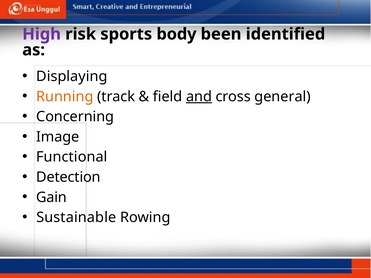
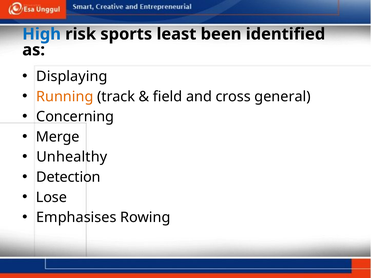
High colour: purple -> blue (42, 34)
body: body -> least (176, 34)
and underline: present -> none (199, 97)
Image: Image -> Merge (58, 137)
Functional: Functional -> Unhealthy (72, 157)
Gain: Gain -> Lose (51, 197)
Sustainable: Sustainable -> Emphasises (76, 218)
